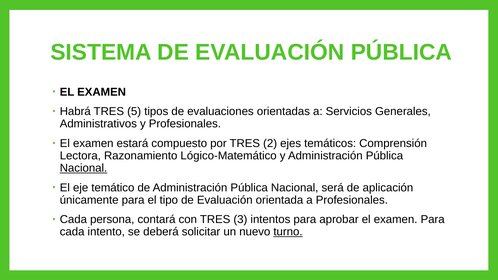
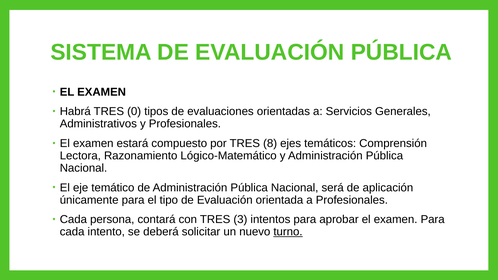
5: 5 -> 0 (134, 112)
2: 2 -> 8 (270, 143)
Nacional underline: present -> none (83, 168)
